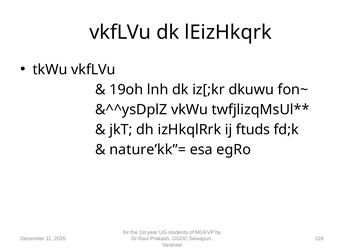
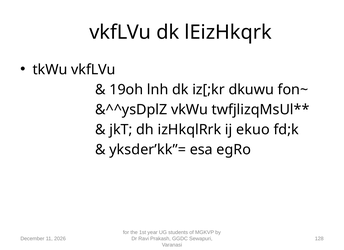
ftuds: ftuds -> ekuo (253, 130)
nature’kk”=: nature’kk”= -> yksder’kk”= (148, 150)
